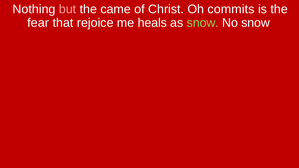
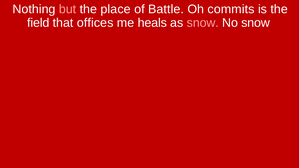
came: came -> place (116, 9)
Christ: Christ -> Battle (166, 9)
fear: fear -> field (38, 23)
rejoice: rejoice -> offices (95, 23)
snow colour: light green -> pink (203, 23)
